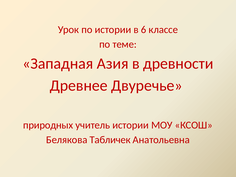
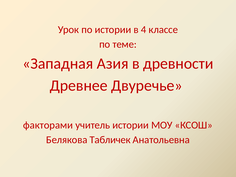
6: 6 -> 4 (144, 30)
природных: природных -> факторами (48, 125)
